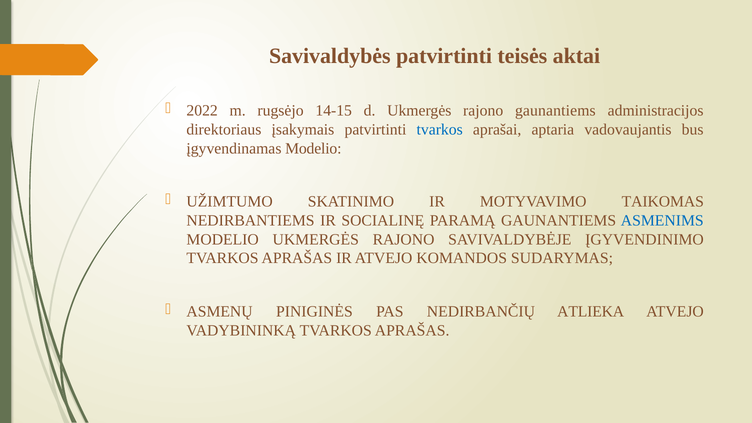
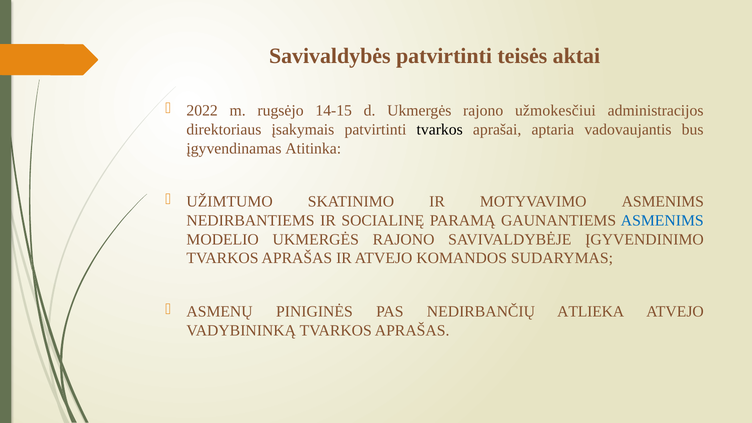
rajono gaunantiems: gaunantiems -> užmokesčiui (555, 111)
tvarkos colour: blue -> black (440, 130)
įgyvendinamas Modelio: Modelio -> Atitinka (313, 148)
MOTYVAVIMO TAIKOMAS: TAIKOMAS -> ASMENIMS (663, 202)
